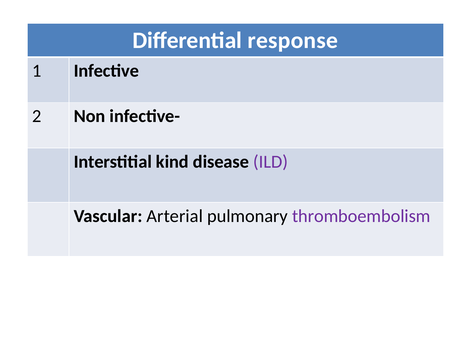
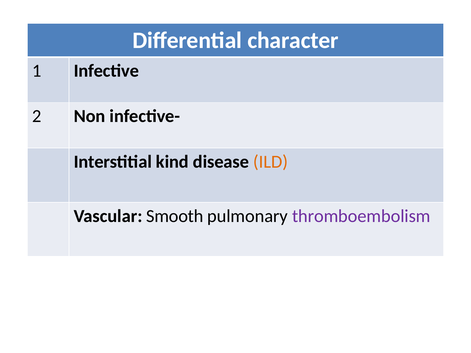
response: response -> character (293, 41)
ILD colour: purple -> orange (271, 162)
Arterial: Arterial -> Smooth (175, 216)
